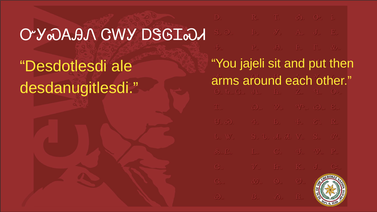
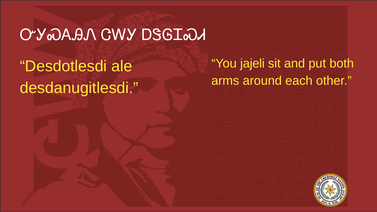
then: then -> both (342, 64)
